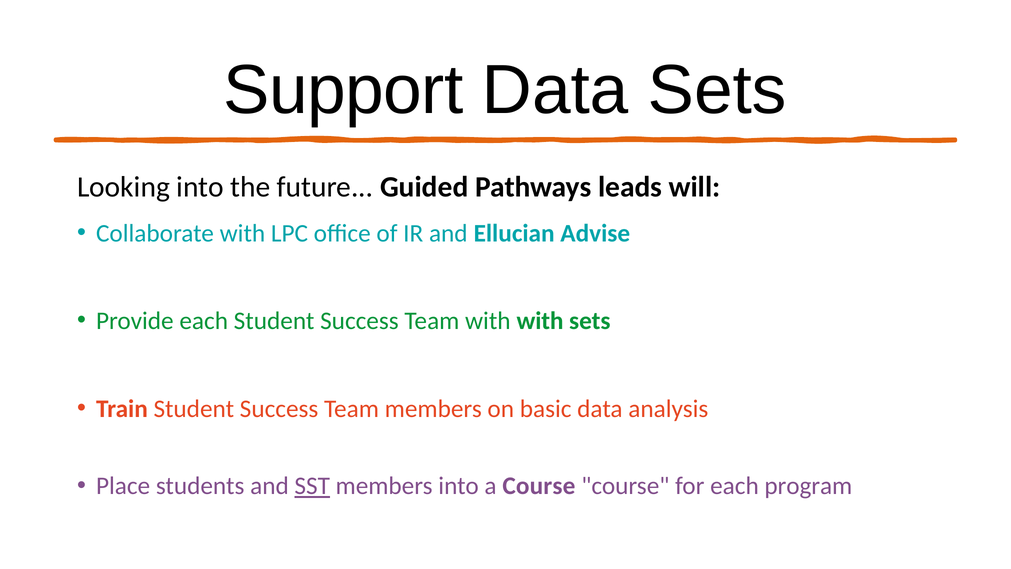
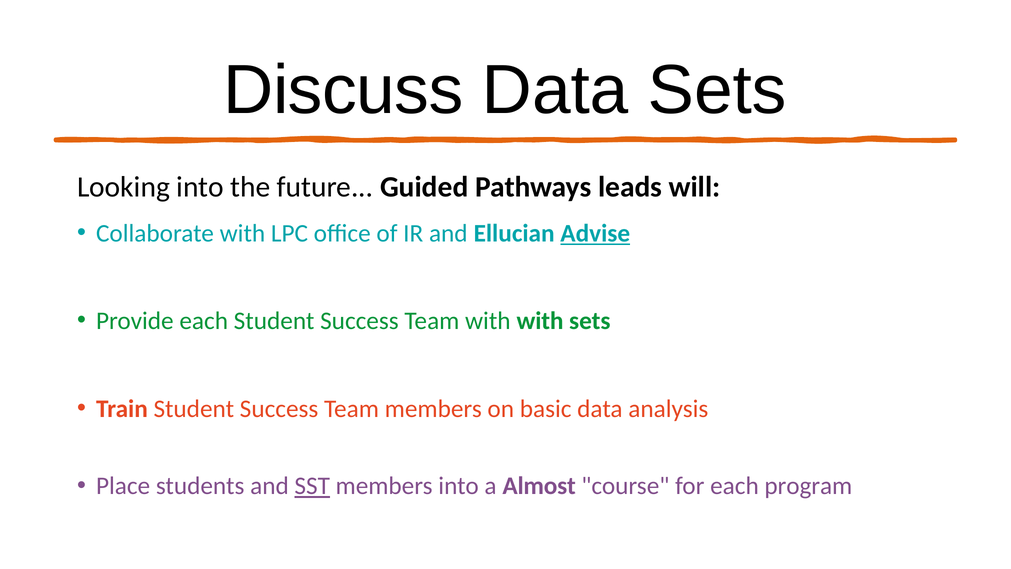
Support: Support -> Discuss (343, 90)
Advise underline: none -> present (595, 233)
a Course: Course -> Almost (539, 486)
